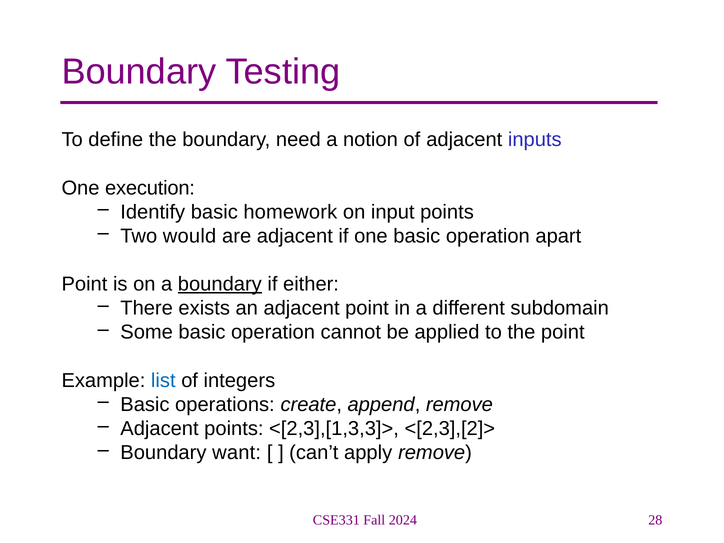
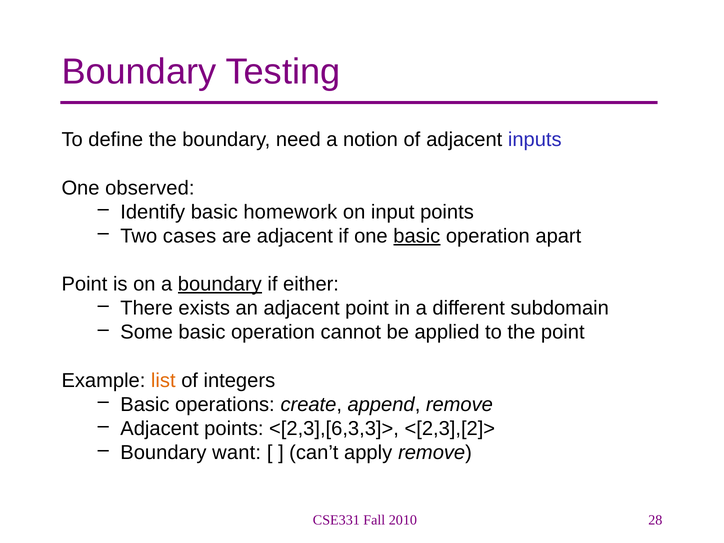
execution: execution -> observed (150, 188)
would: would -> cases (190, 236)
basic underline: none -> present (417, 236)
list colour: blue -> orange (163, 380)
<[2,3],[1,3,3]>: <[2,3],[1,3,3]> -> <[2,3],[6,3,3]> (334, 429)
2024: 2024 -> 2010 (403, 520)
